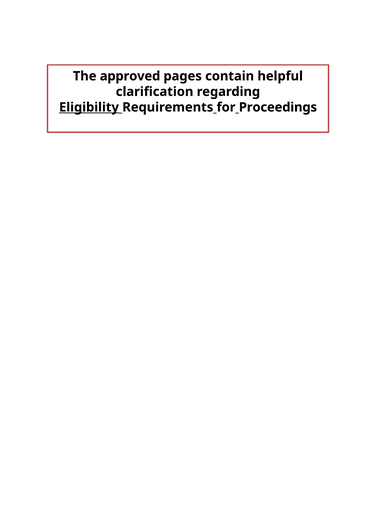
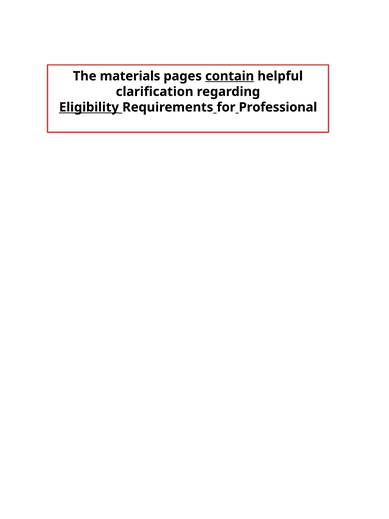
approved: approved -> materials (130, 76)
contain underline: none -> present (230, 76)
Proceedings: Proceedings -> Professional (278, 107)
